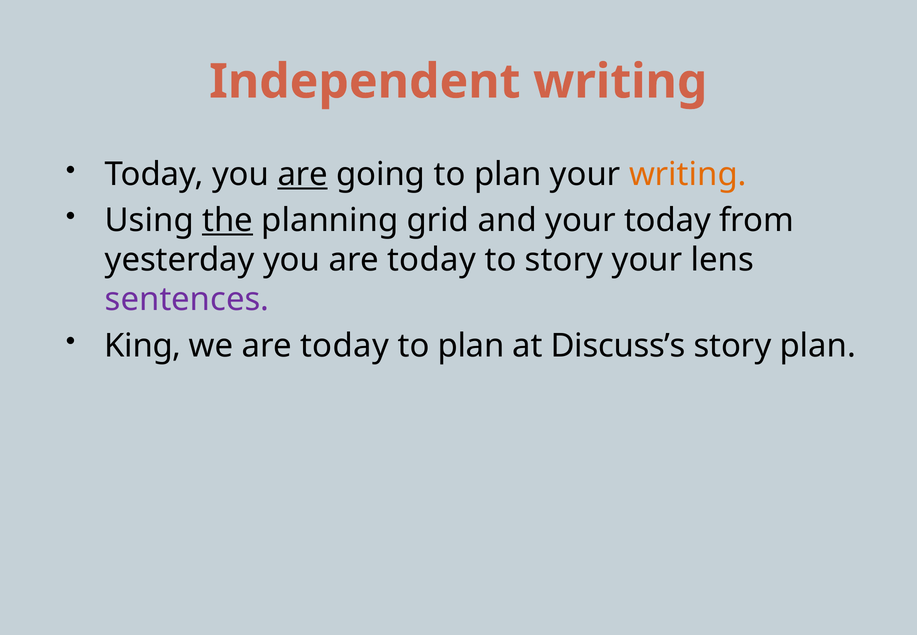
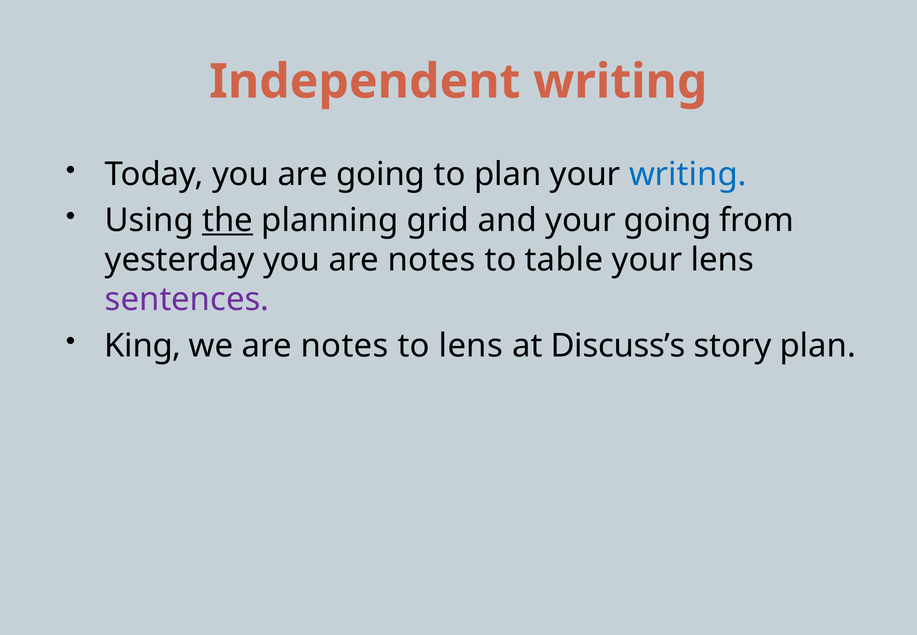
are underline: present -> none (303, 174)
writing colour: orange -> blue (688, 174)
your today: today -> going (668, 220)
you are today: today -> notes (432, 260)
to story: story -> table (564, 260)
we are today: today -> notes (345, 346)
plan: plan -> lens (471, 346)
